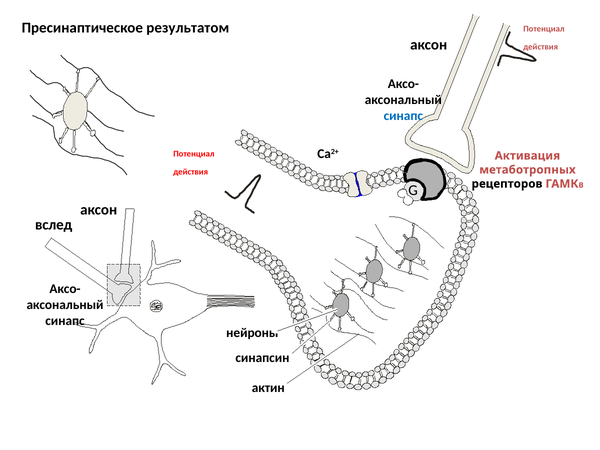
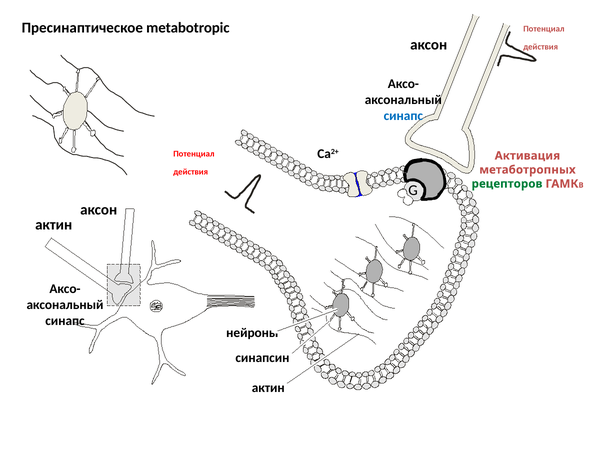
результатом: результатом -> metabotropic (188, 28)
рецепторов colour: black -> green (507, 184)
вслед: вслед -> актин (54, 225)
